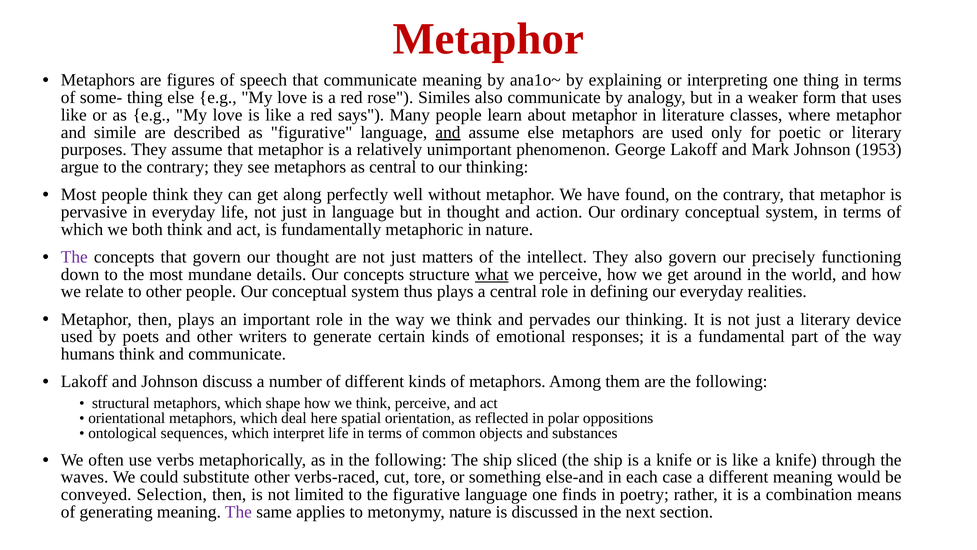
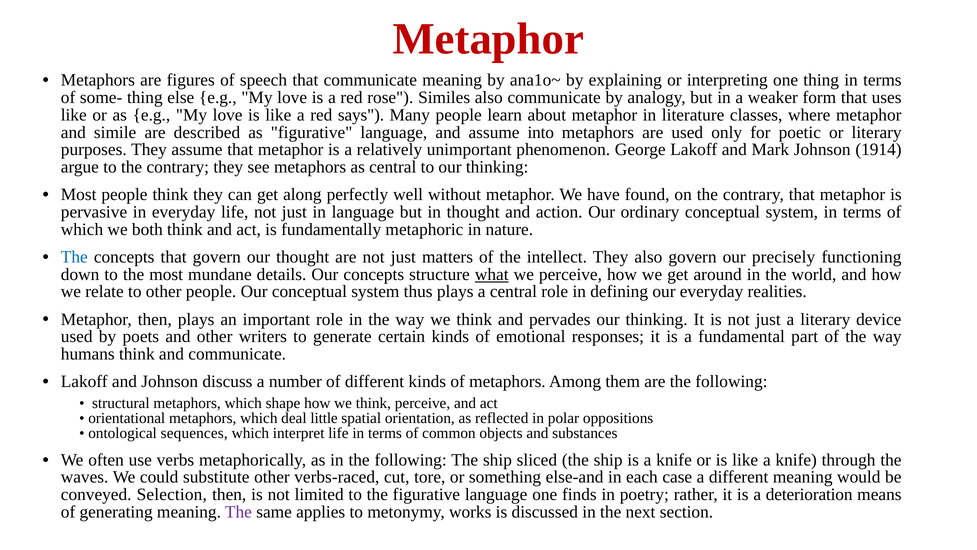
and underline: present -> none (448, 132)
assume else: else -> into (541, 132)
1953: 1953 -> 1914 (878, 150)
The colour: purple -> blue (74, 257)
here: here -> little (324, 418)
combination: combination -> deterioration (809, 494)
metonymy nature: nature -> works (470, 512)
